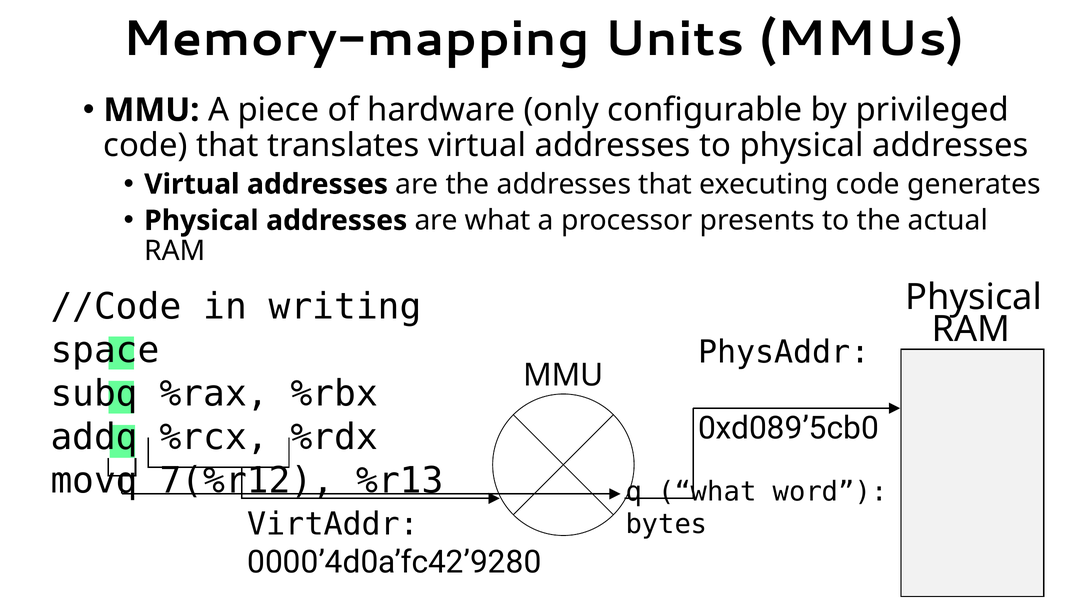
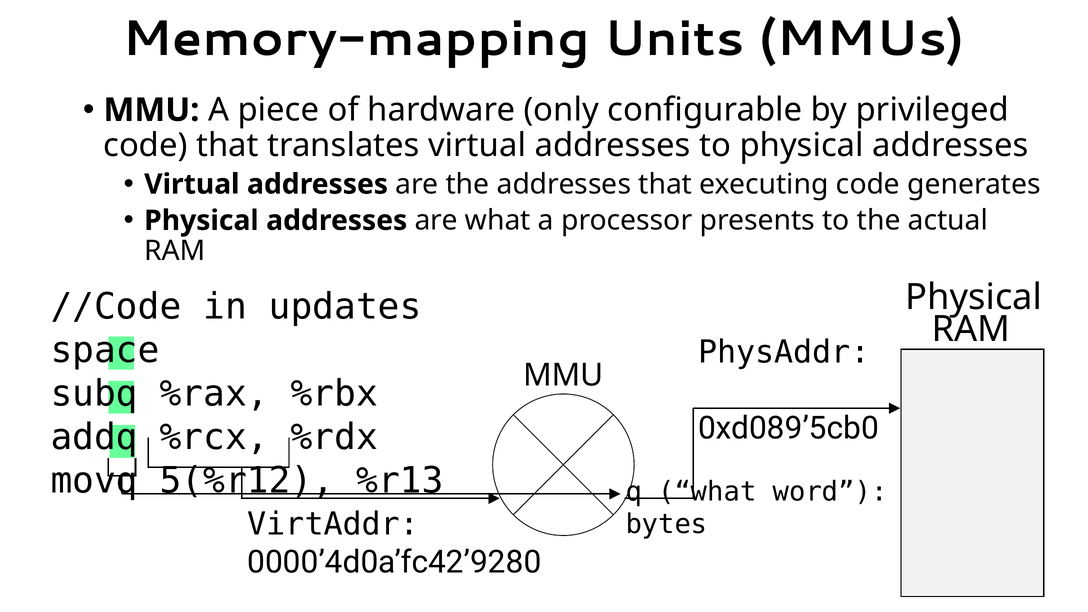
writing: writing -> updates (345, 307)
7(%r12: 7(%r12 -> 5(%r12 (247, 481)
